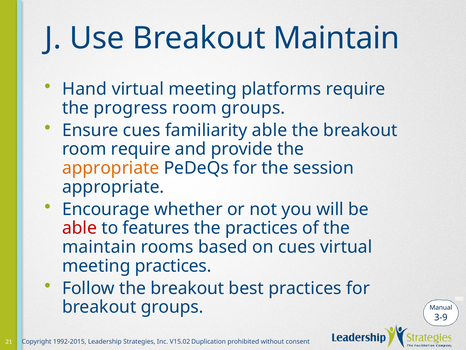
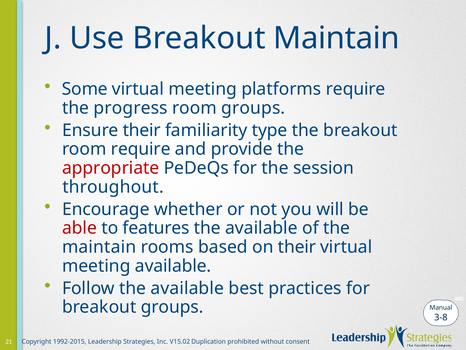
Hand: Hand -> Some (85, 89)
Ensure cues: cues -> their (142, 130)
familiarity able: able -> type (270, 130)
appropriate colour: orange -> red (111, 168)
appropriate: appropriate -> throughout (113, 187)
practices: practices -> available (261, 228)
on cues: cues -> their (297, 247)
meeting practices: practices -> available (173, 266)
Follow the breakout: breakout -> available (187, 288)
3-9: 3-9 -> 3-8 (441, 317)
